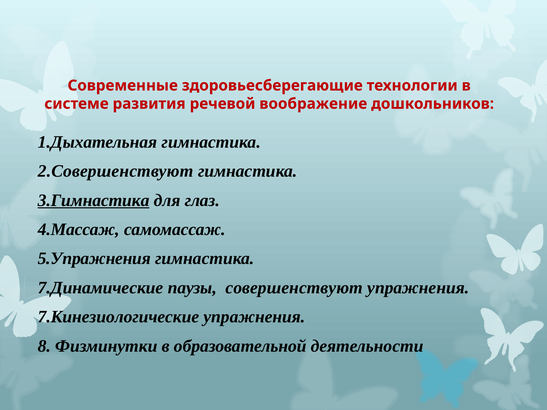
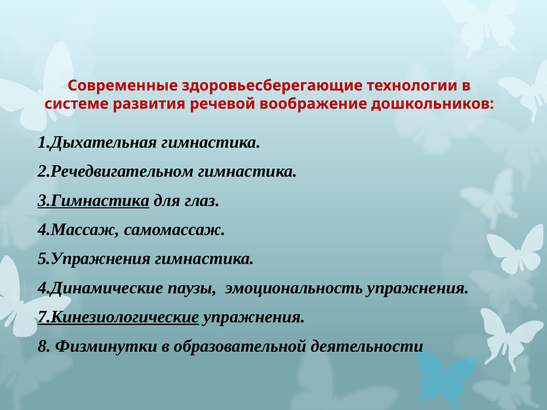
2.Совершенствуют: 2.Совершенствуют -> 2.Речедвигательном (116, 171)
7.Динамические: 7.Динамические -> 4.Динамические (101, 288)
совершенствуют: совершенствуют -> эмоциональность (294, 288)
7.Кинезиологические underline: none -> present (118, 317)
